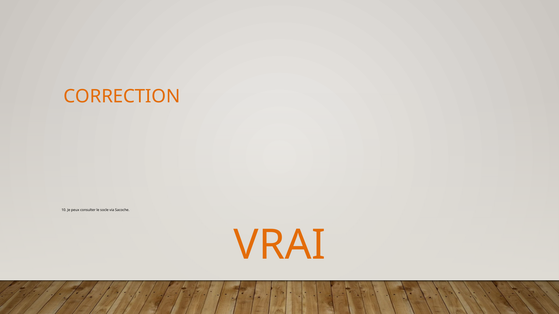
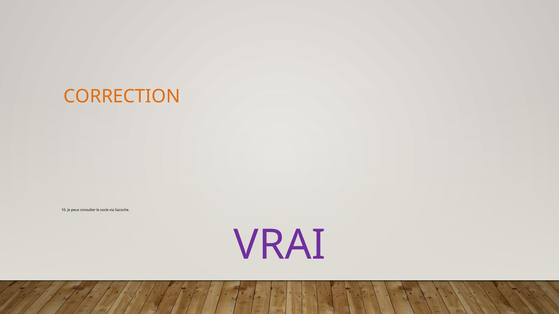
VRAI colour: orange -> purple (280, 245)
